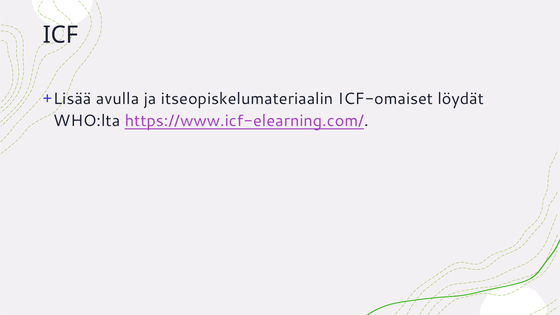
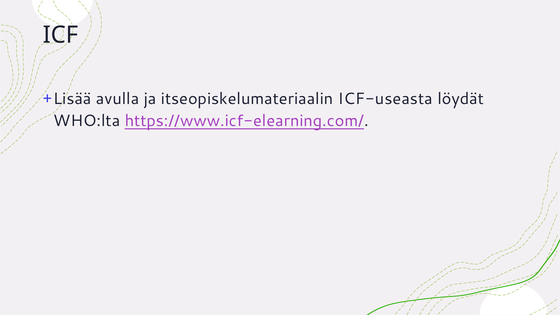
ICF-omaiset: ICF-omaiset -> ICF-useasta (385, 99)
